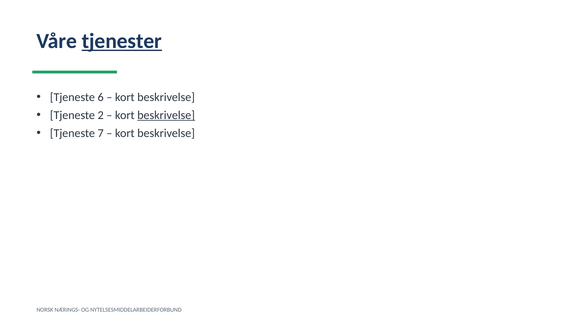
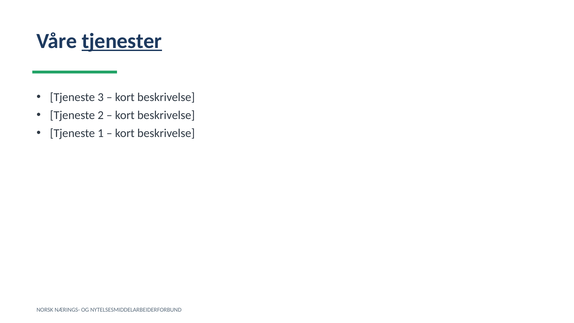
6: 6 -> 3 (101, 97)
beskrivelse underline: present -> none (166, 115)
7: 7 -> 1 (101, 133)
